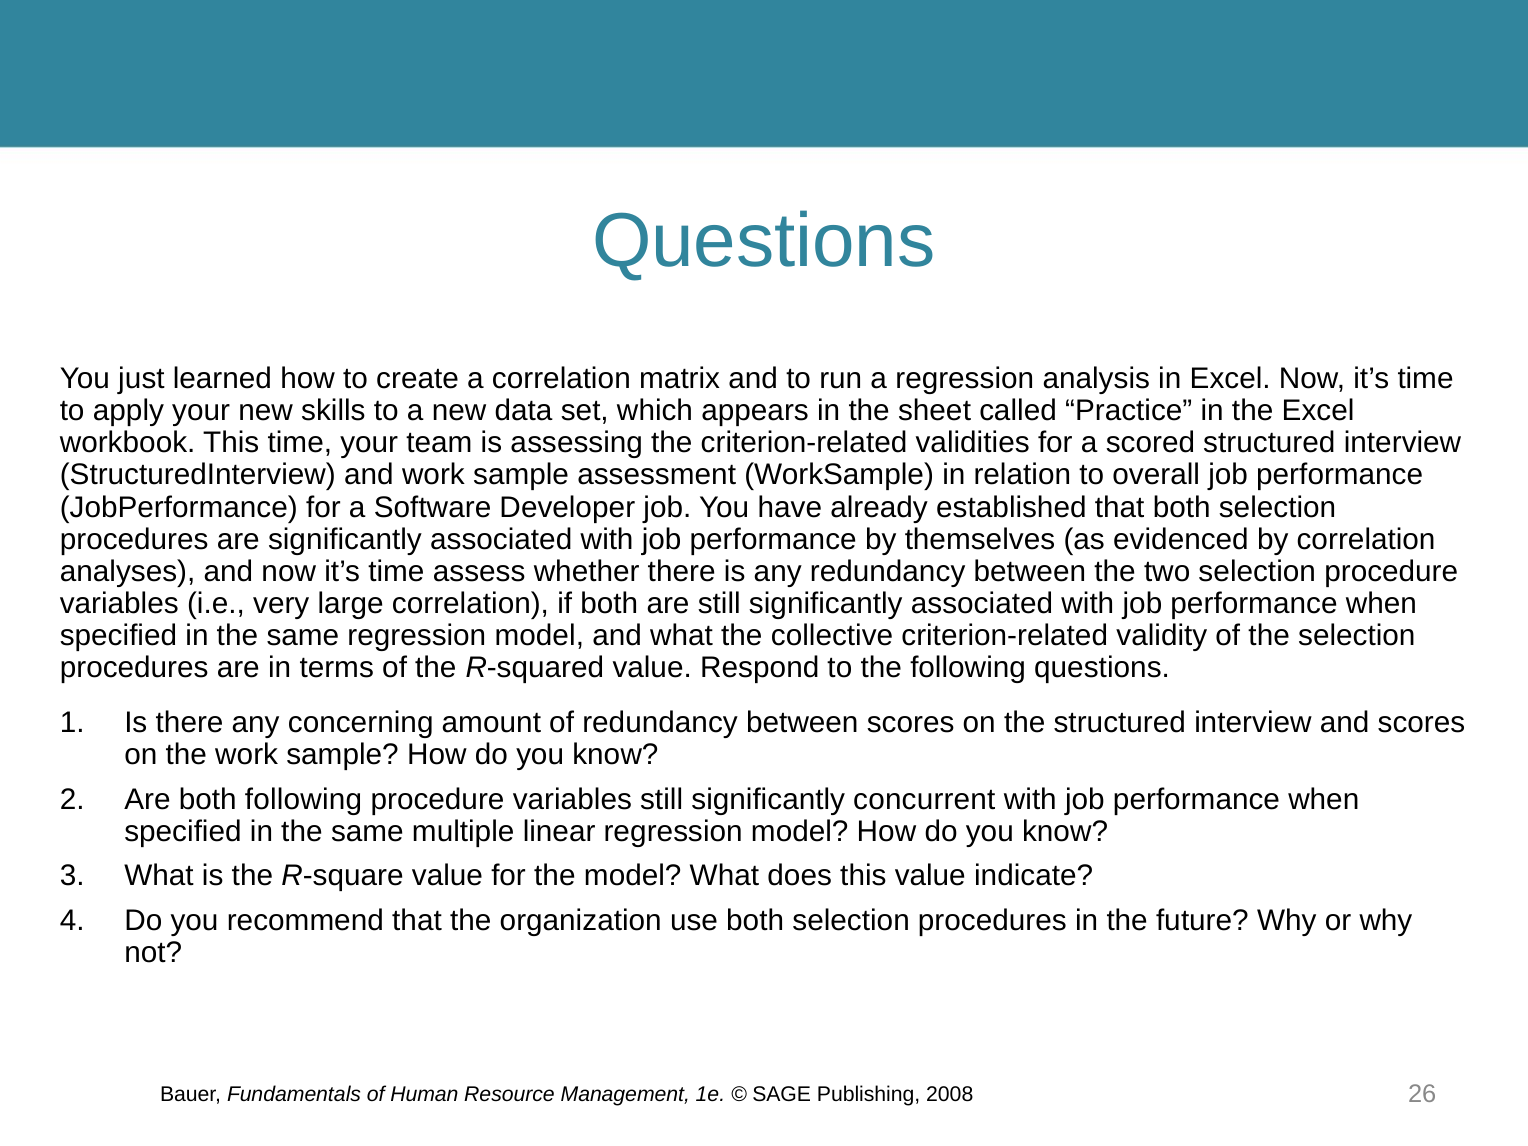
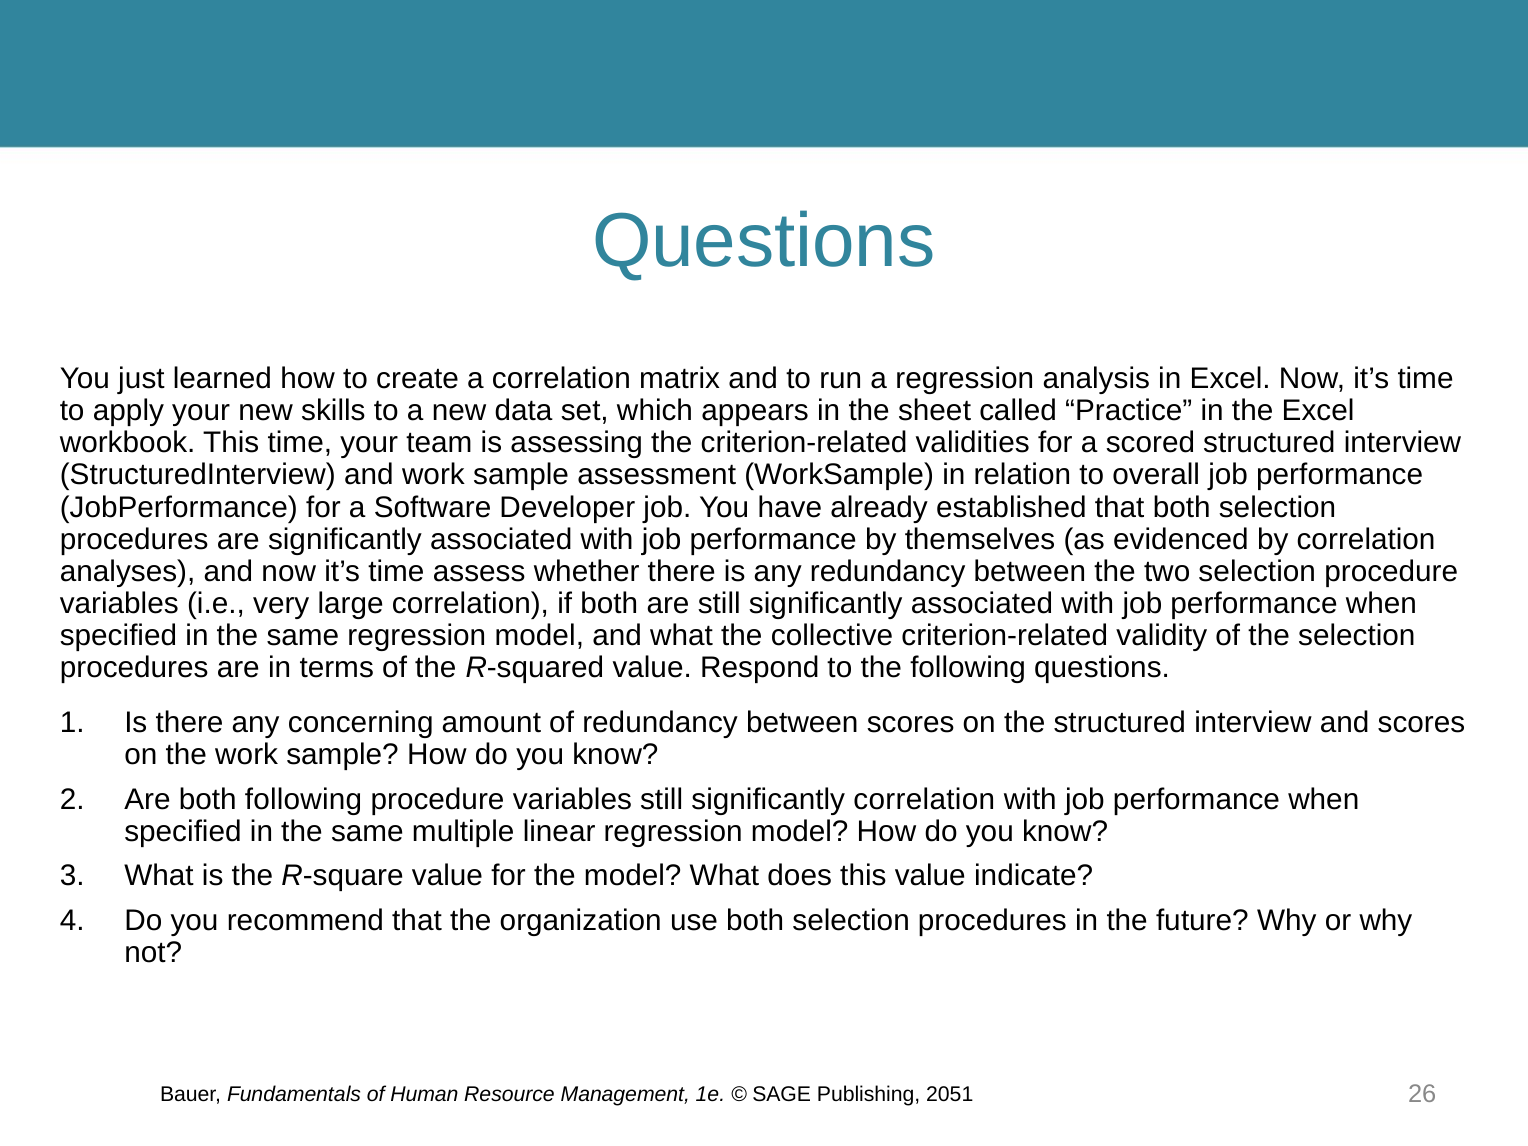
significantly concurrent: concurrent -> correlation (924, 799)
2008: 2008 -> 2051 (950, 1094)
